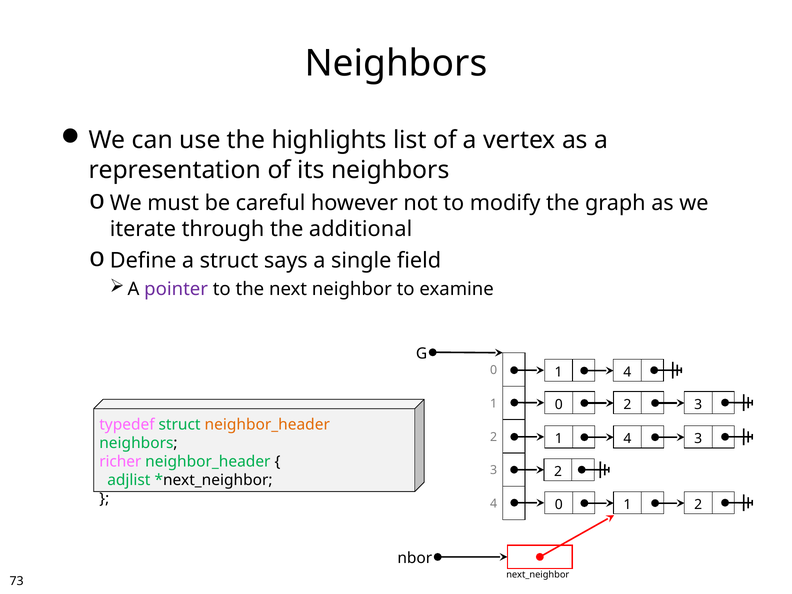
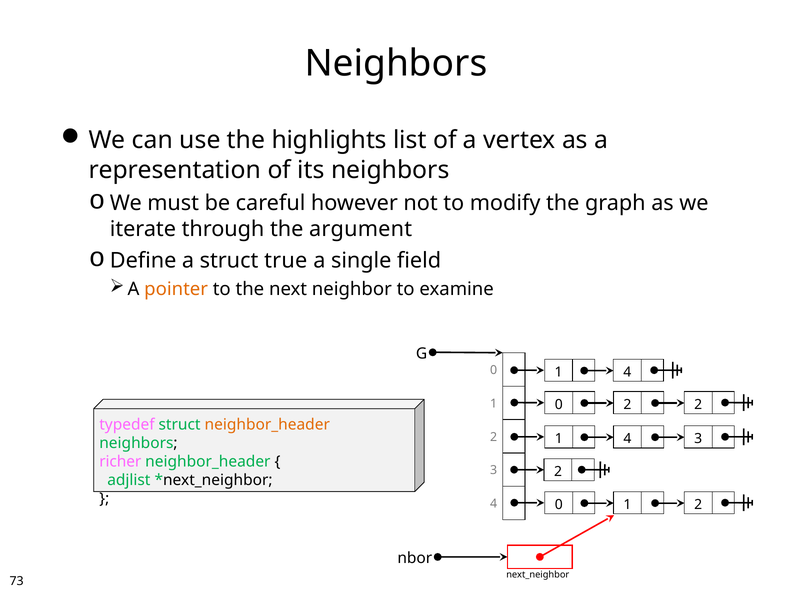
additional: additional -> argument (361, 229)
says: says -> true (286, 261)
pointer colour: purple -> orange (176, 289)
0 2 3: 3 -> 2 (698, 405)
